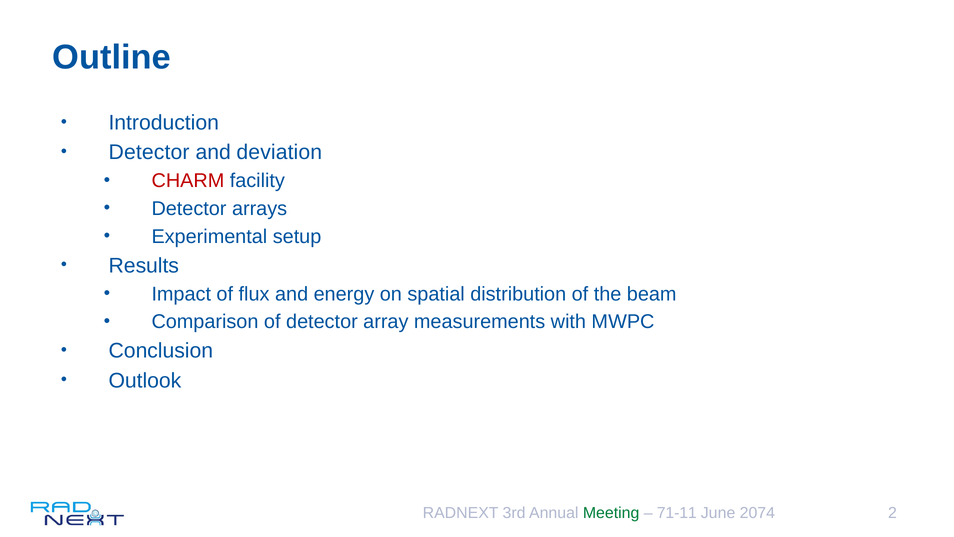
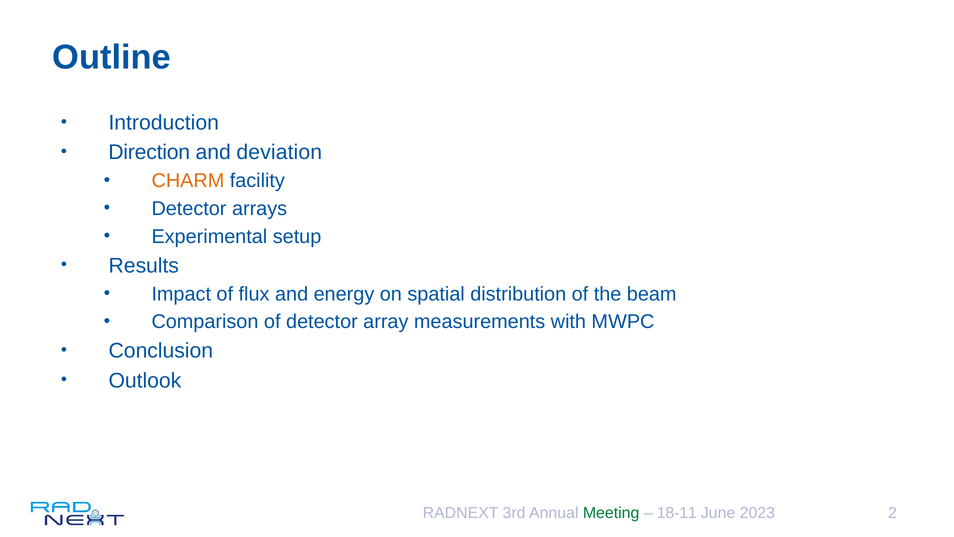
Detector: Detector -> Direction (149, 152)
CHARM colour: red -> orange (188, 181)
71-11: 71-11 -> 18-11 (677, 513)
2074: 2074 -> 2023 (757, 513)
